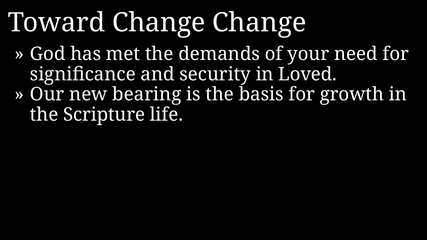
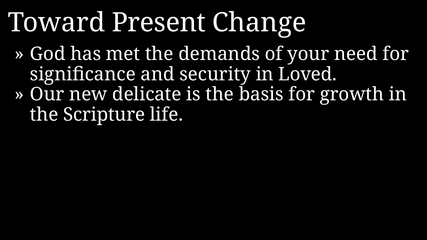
Toward Change: Change -> Present (159, 23)
bearing: bearing -> delicate (147, 94)
